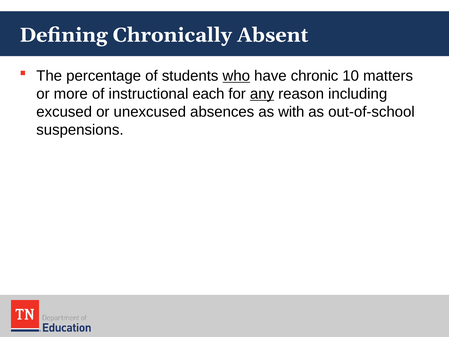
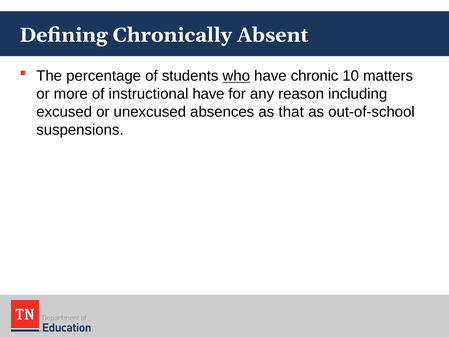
instructional each: each -> have (208, 94)
any underline: present -> none (262, 94)
with: with -> that (291, 112)
